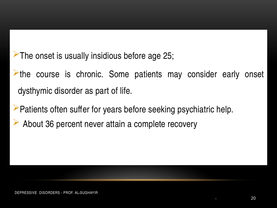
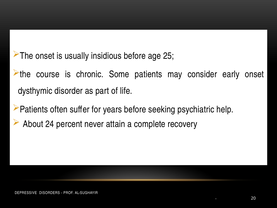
36: 36 -> 24 (50, 124)
